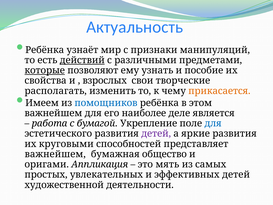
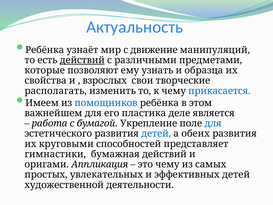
признаки: признаки -> движение (154, 50)
которые underline: present -> none (45, 70)
пособие: пособие -> образца (204, 70)
прикасается colour: orange -> blue (219, 91)
наиболее: наиболее -> пластика (144, 113)
детей colour: purple -> blue (156, 133)
яркие: яркие -> обеих (196, 133)
важнейшем: важнейшем -> гимнастики (55, 154)
бумажная общество: общество -> действий (164, 154)
это мять: мять -> чему (167, 164)
